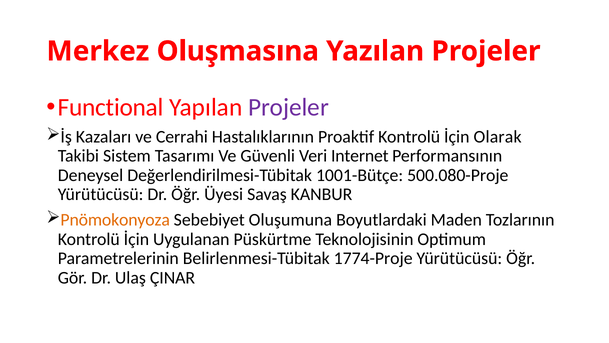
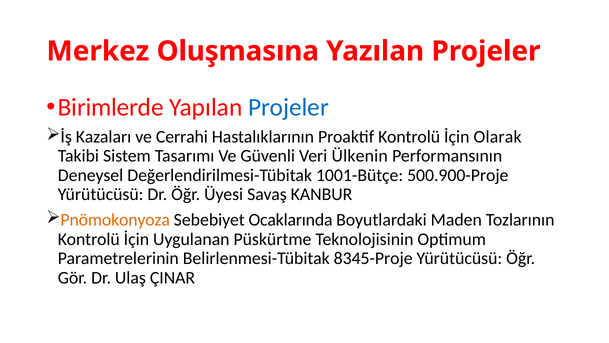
Functional: Functional -> Birimlerde (111, 107)
Projeler colour: purple -> blue (288, 107)
Internet: Internet -> Ülkenin (360, 156)
500.080-Proje: 500.080-Proje -> 500.900-Proje (458, 175)
Oluşumuna: Oluşumuna -> Ocaklarında (291, 220)
1774-Proje: 1774-Proje -> 8345-Proje (373, 258)
